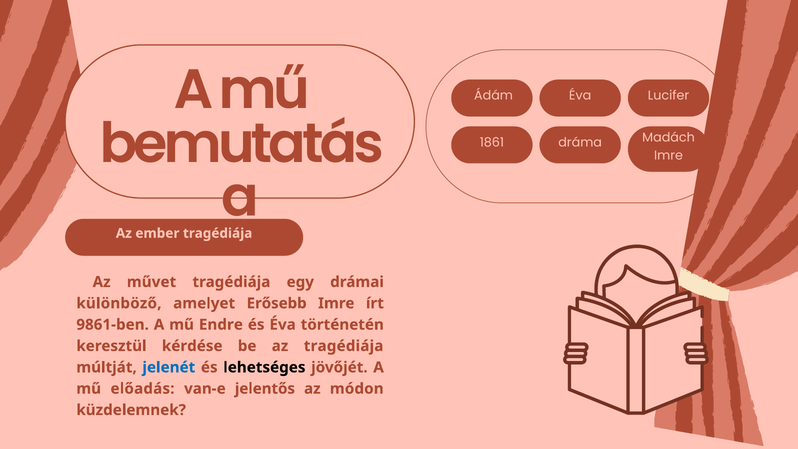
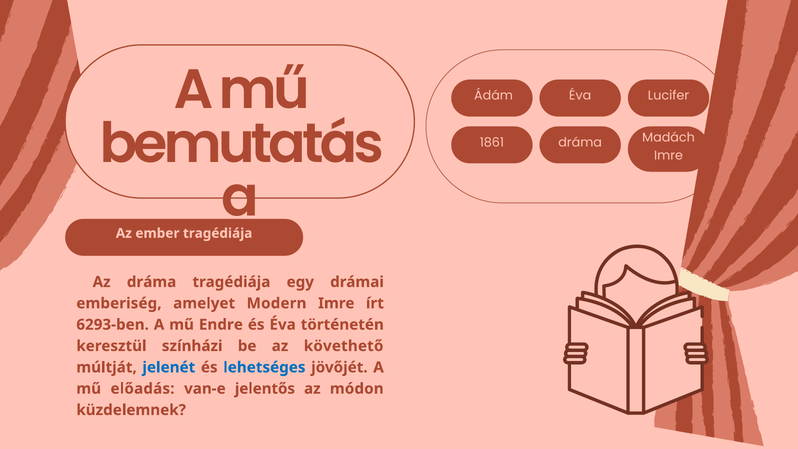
Az művet: művet -> dráma (152, 282)
különböző: különböző -> emberiség (119, 303)
Erősebb: Erősebb -> Modern (277, 303)
9861-ben: 9861-ben -> 6293-ben (113, 325)
kérdése: kérdése -> színházi (192, 346)
az tragédiája: tragédiája -> követhető (344, 346)
lehetséges colour: black -> blue (264, 367)
